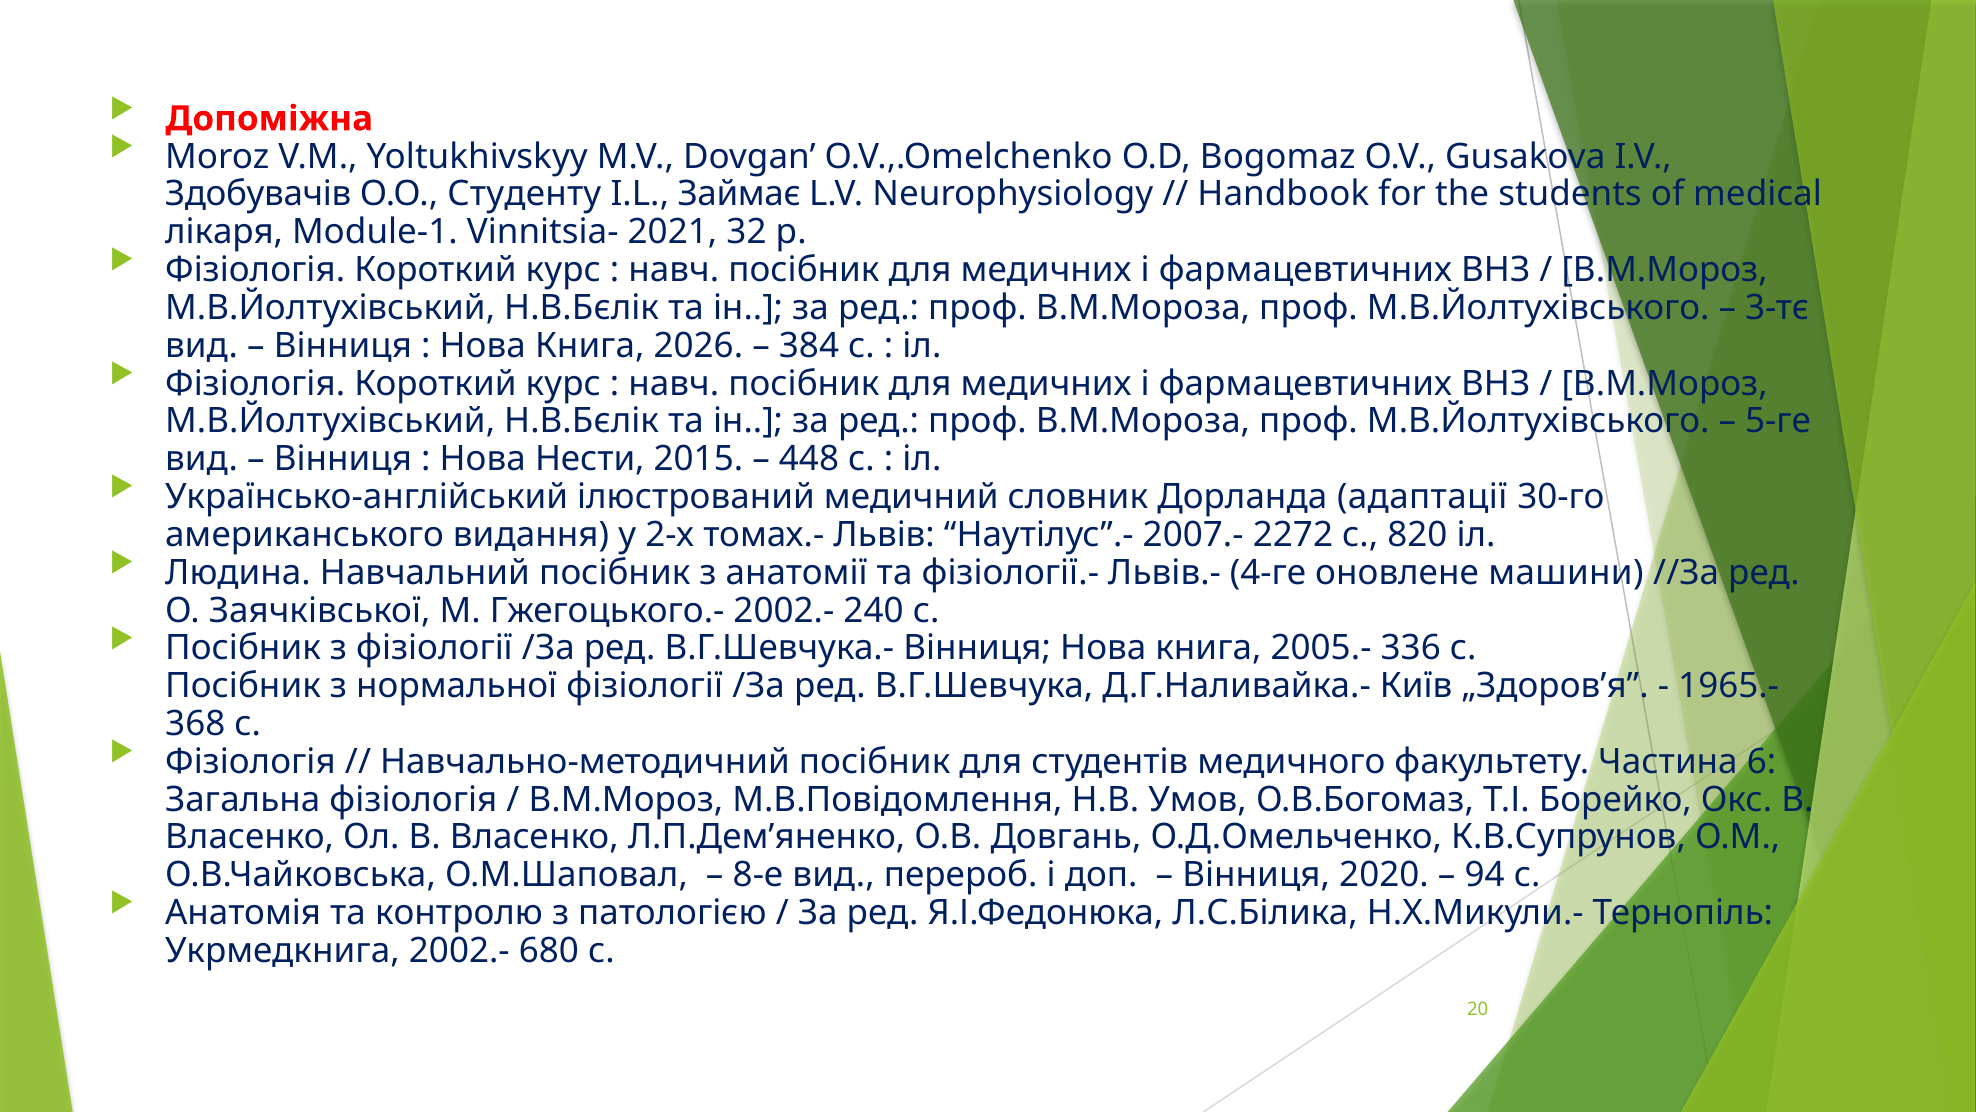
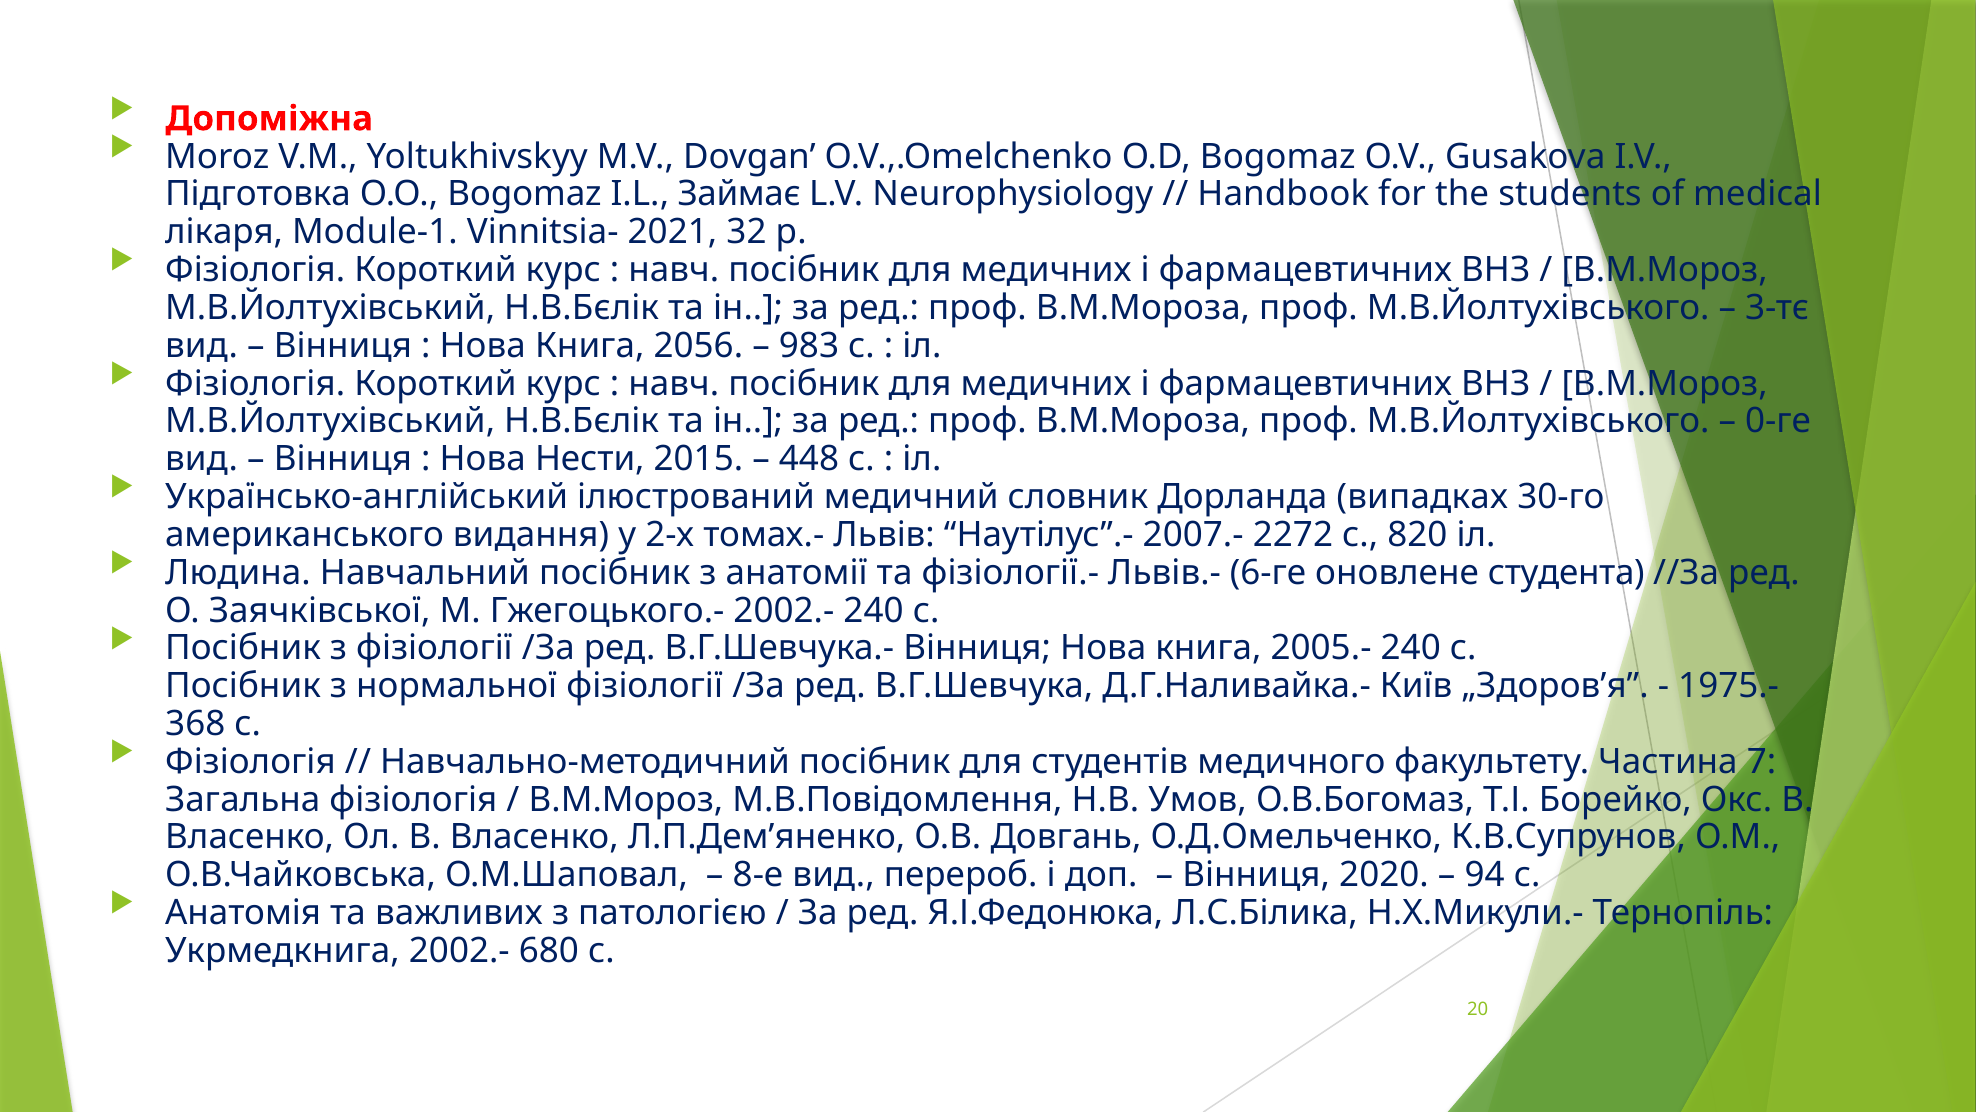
Здобувачів: Здобувачів -> Підготовка (258, 194)
O.O Студенту: Студенту -> Bogomaz (524, 194)
2026: 2026 -> 2056 (698, 346)
384: 384 -> 983 (809, 346)
5-ге: 5-ге -> 0-ге (1778, 421)
адаптації: адаптації -> випадках (1422, 497)
4-ге: 4-ге -> 6-ге (1268, 572)
машини: машини -> студента (1566, 572)
2005.- 336: 336 -> 240 (1411, 648)
1965.-: 1965.- -> 1975.- (1729, 686)
6: 6 -> 7 (1762, 761)
контролю: контролю -> важливих (459, 913)
